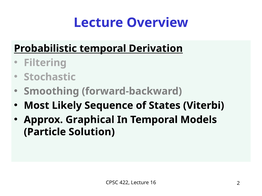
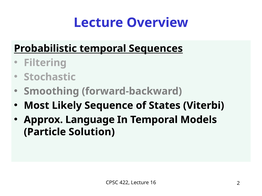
Derivation: Derivation -> Sequences (156, 49)
Graphical: Graphical -> Language (90, 120)
